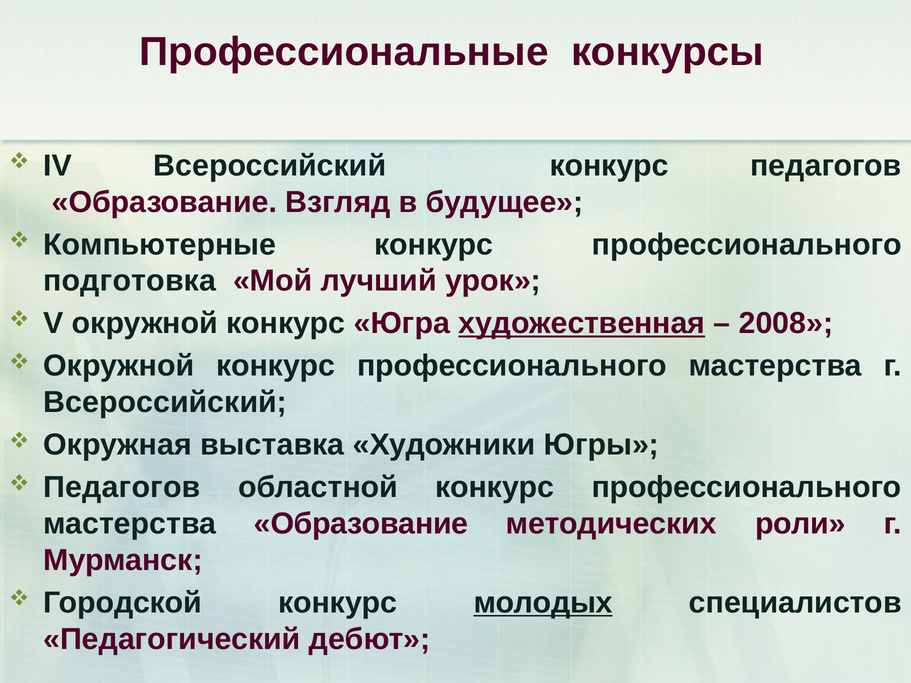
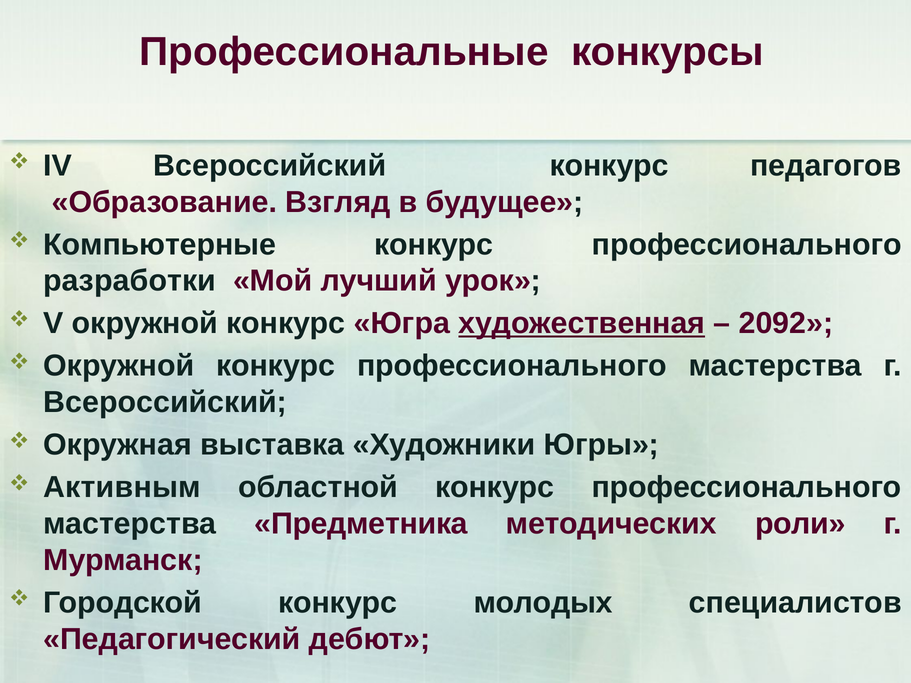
подготовка: подготовка -> разработки (130, 281)
2008: 2008 -> 2092 (786, 324)
Педагогов: Педагогов -> Активным (122, 487)
мастерства Образование: Образование -> Предметника (361, 524)
молодых underline: present -> none (543, 603)
